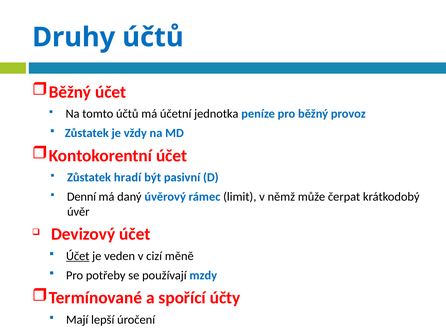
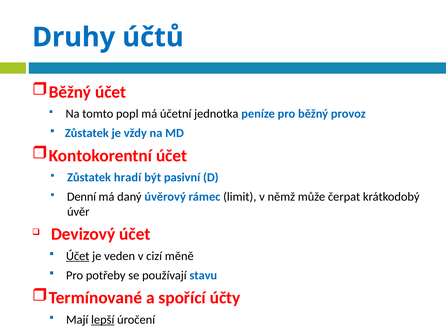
tomto účtů: účtů -> popl (127, 114)
mzdy: mzdy -> stavu (203, 275)
lepší underline: none -> present (103, 319)
